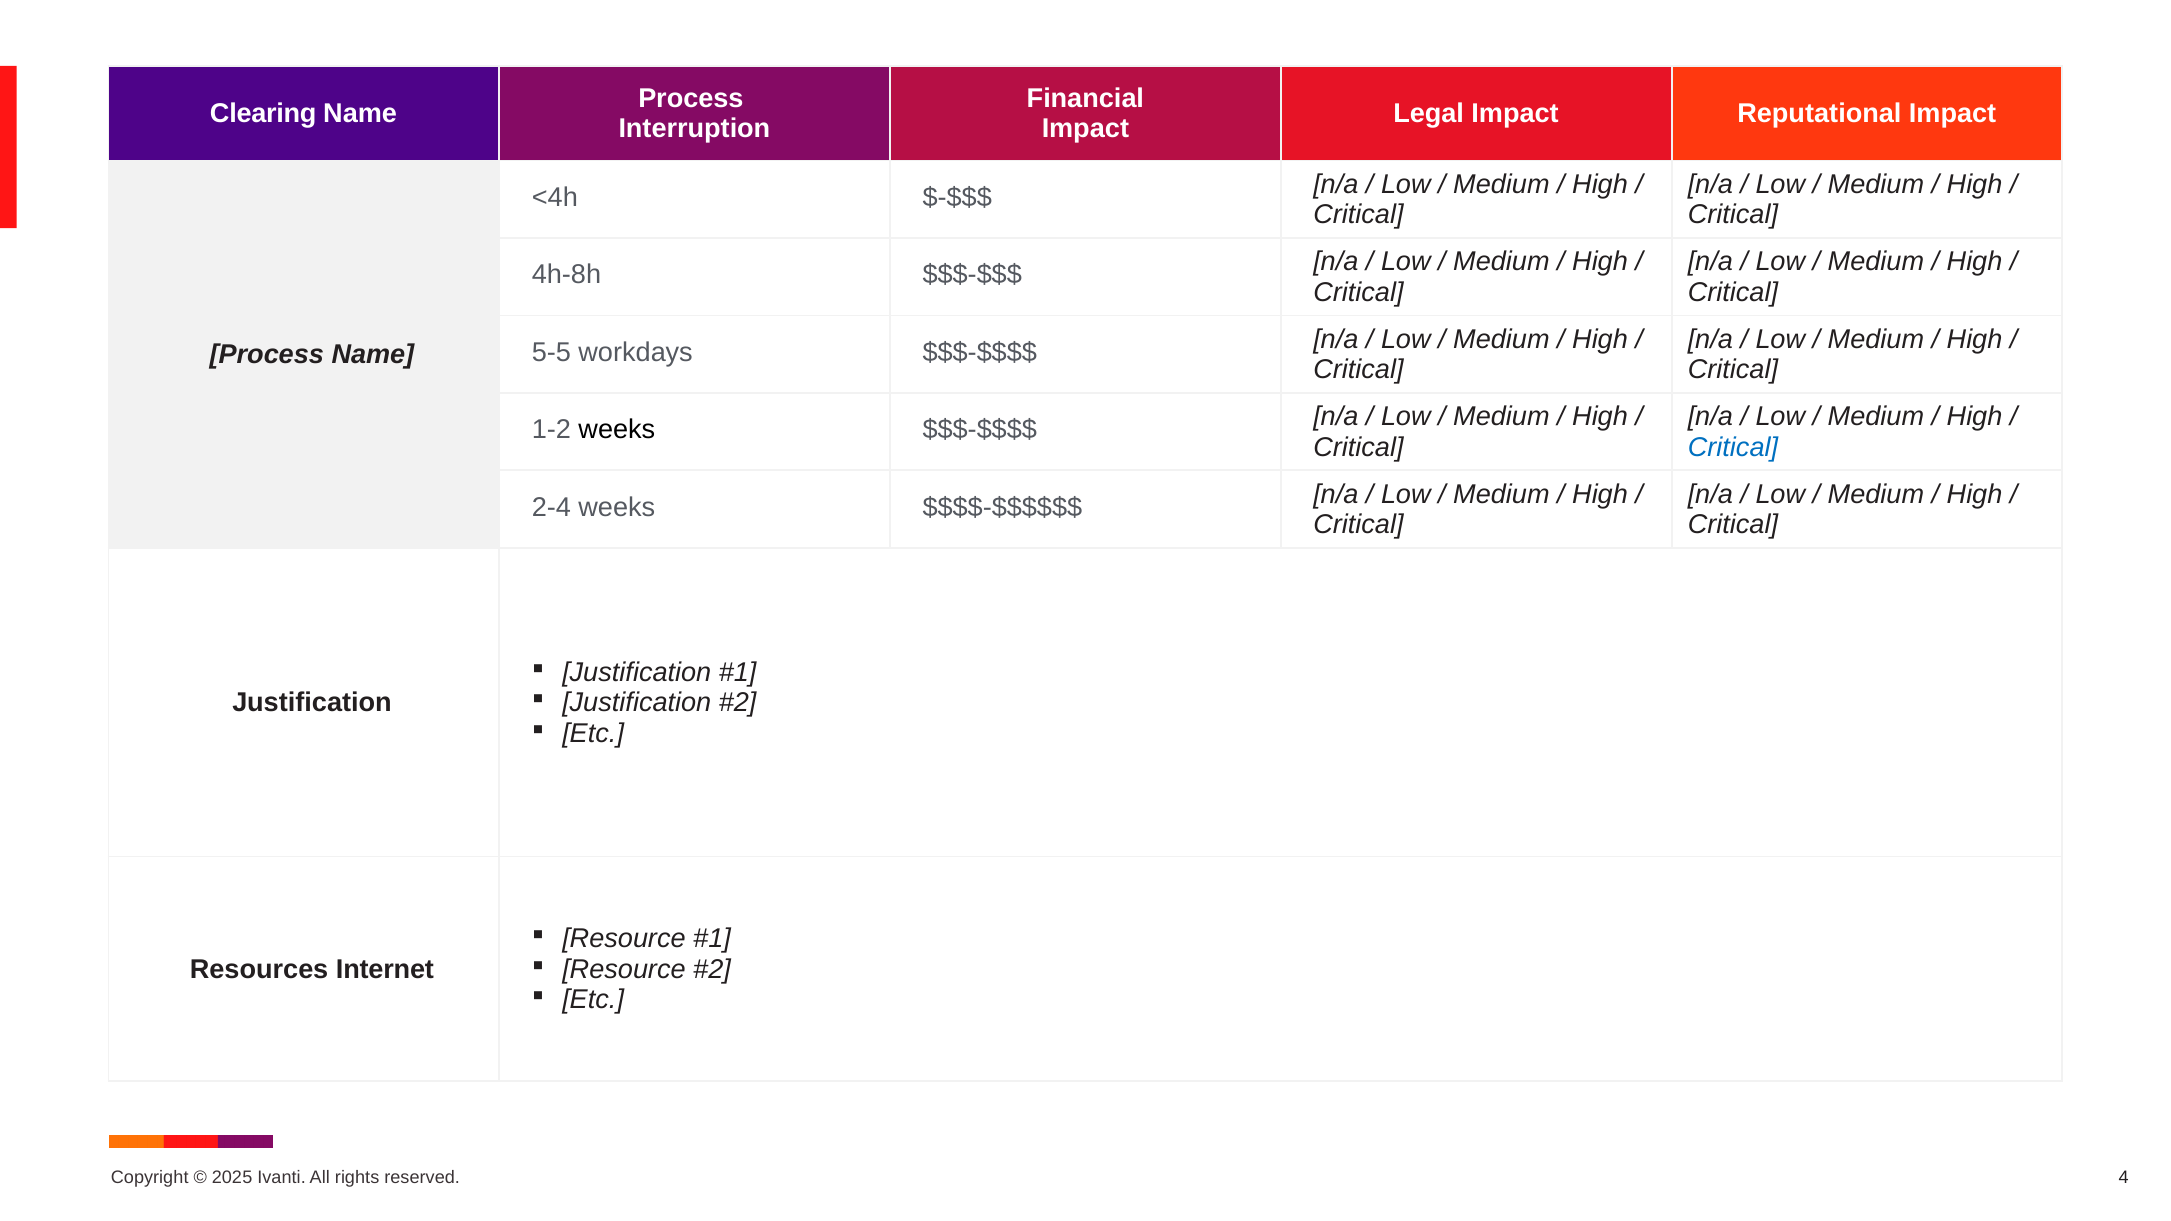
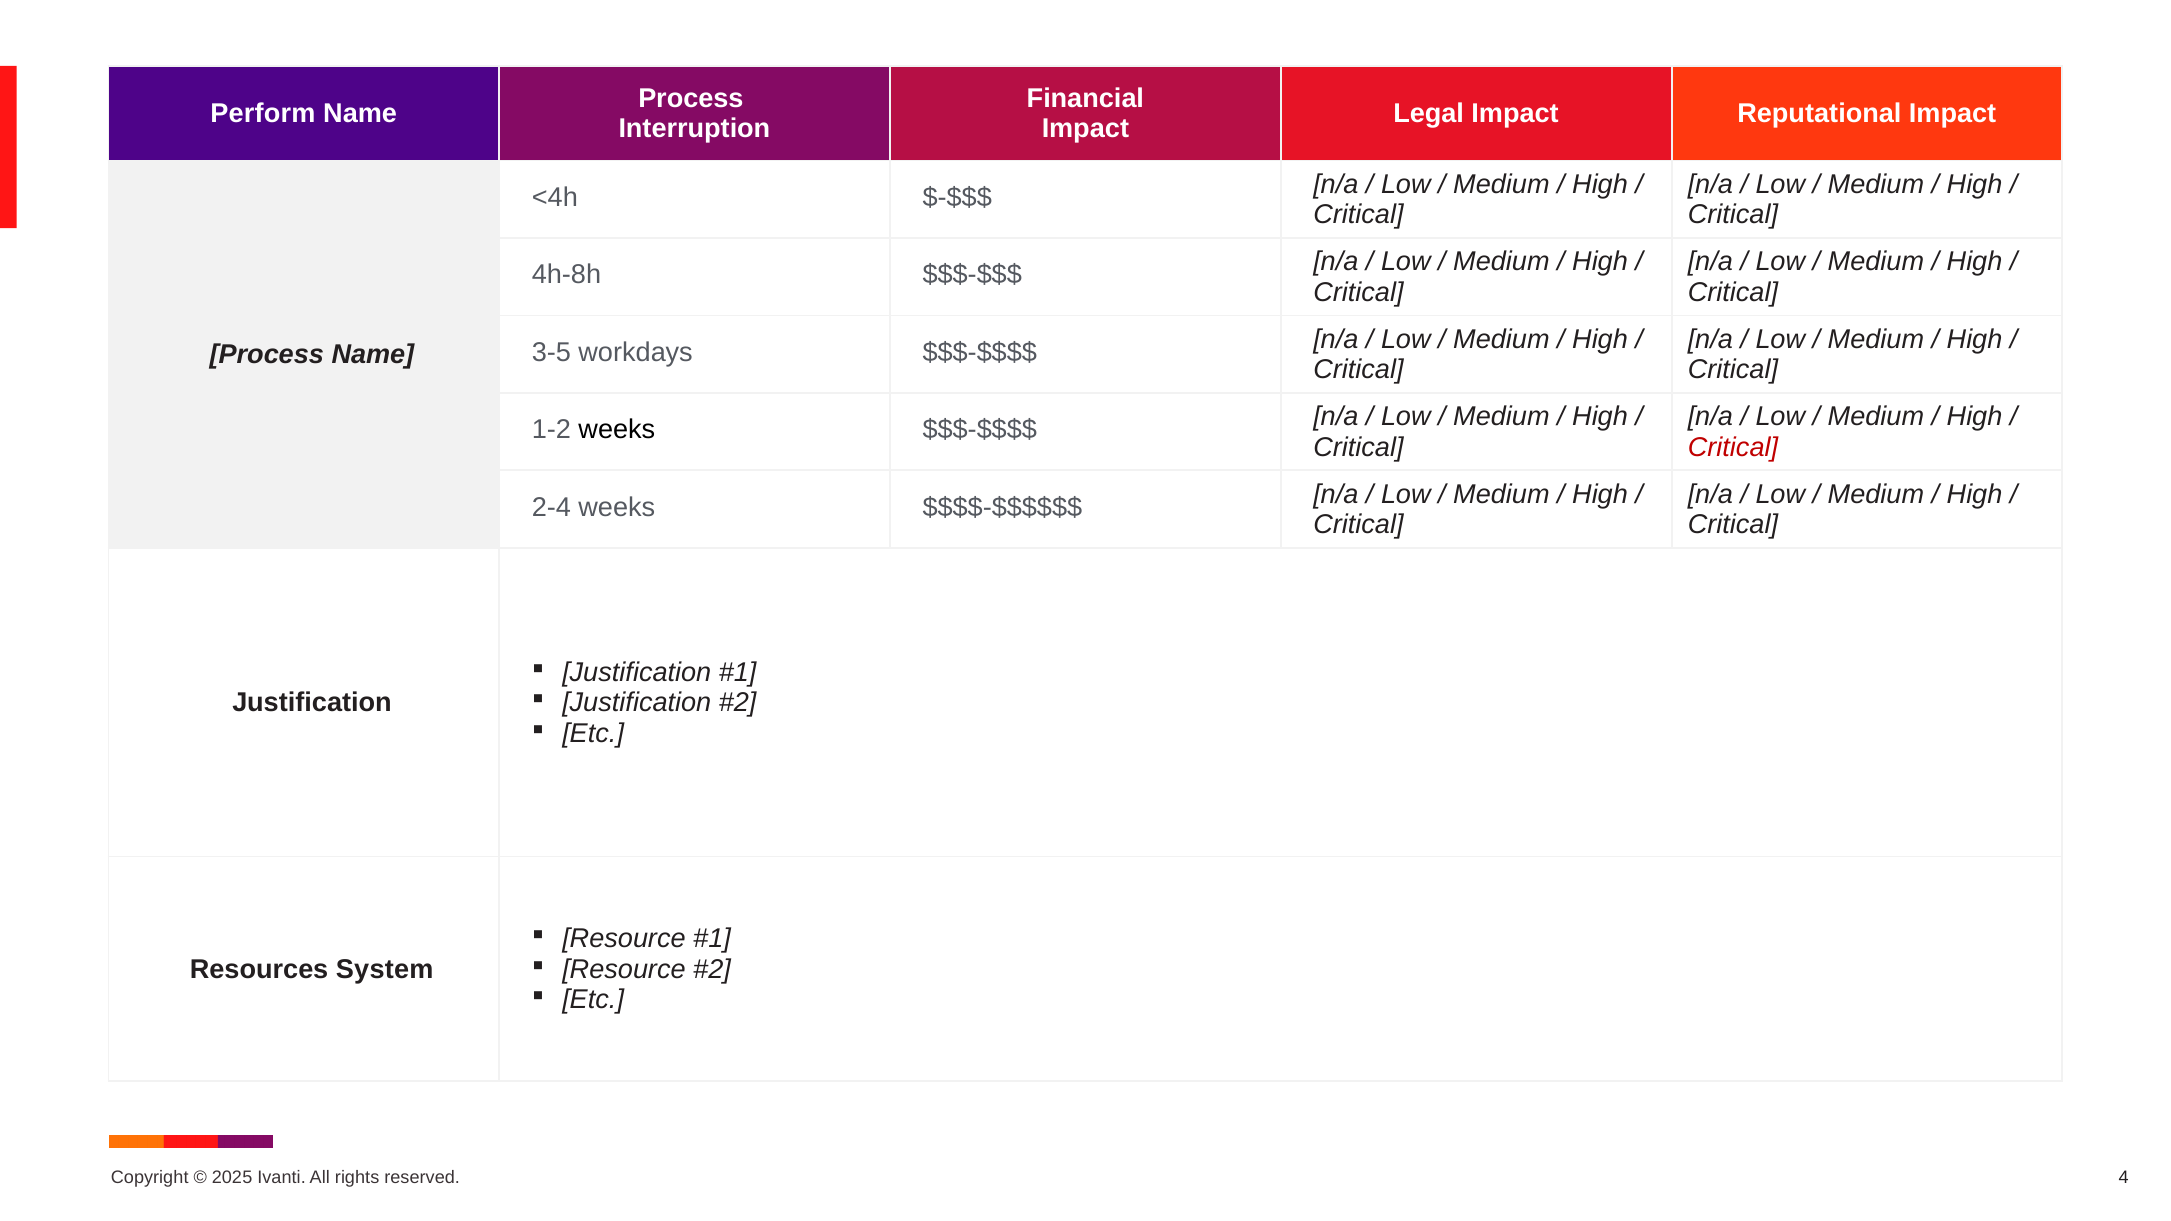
Clearing: Clearing -> Perform (263, 114)
5-5: 5-5 -> 3-5 (551, 352)
Critical colour: blue -> red (1733, 447)
Internet: Internet -> System (385, 969)
